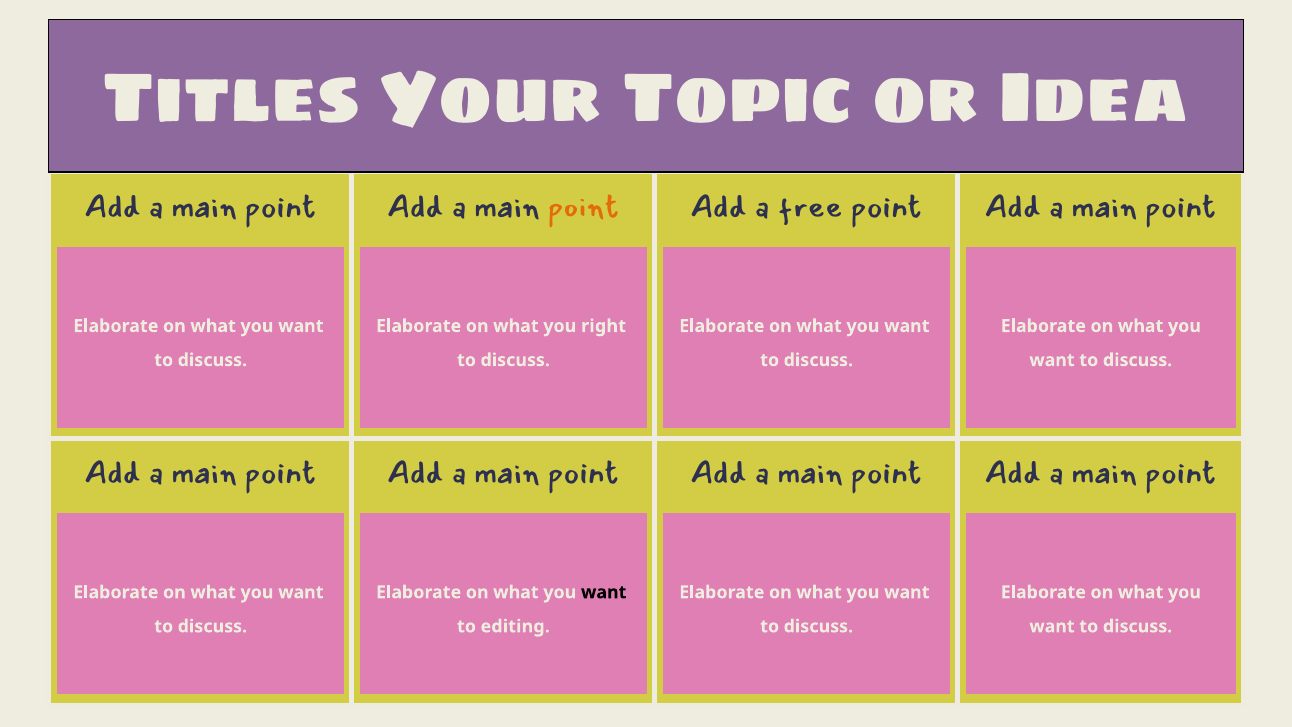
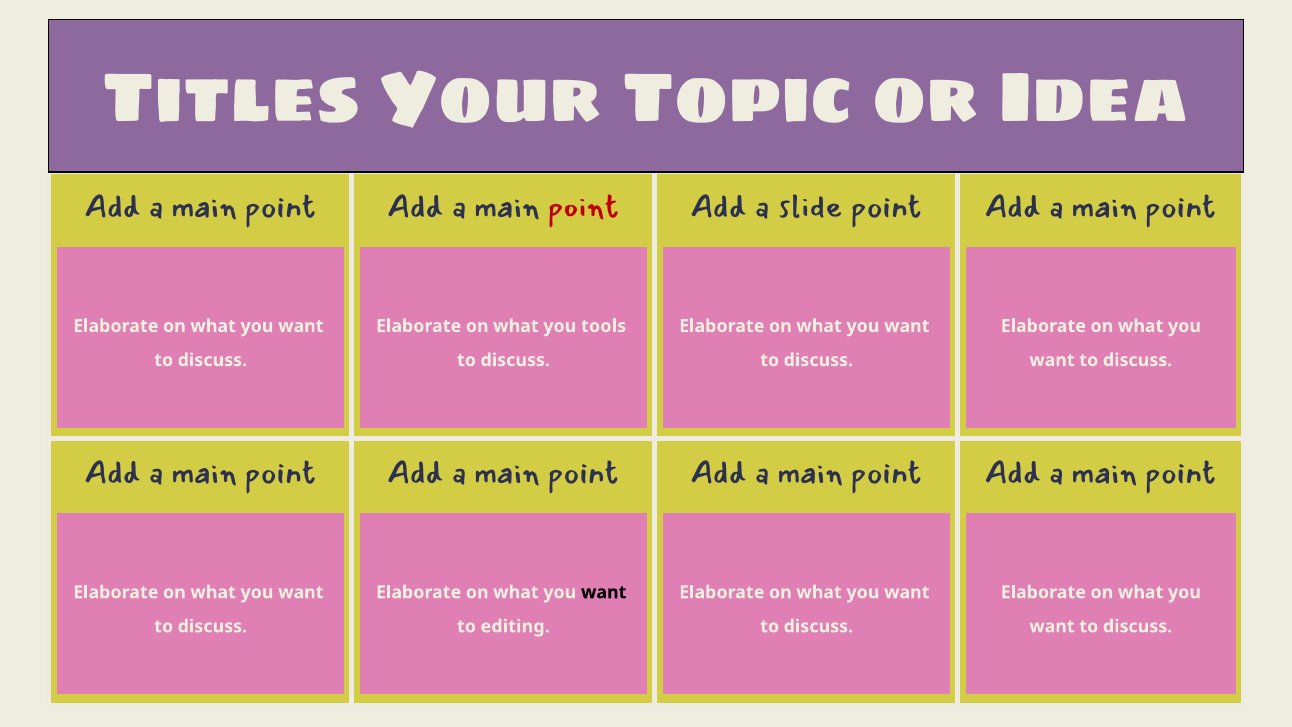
point colour: orange -> red (584, 207)
free: free -> slide (810, 207)
right: right -> tools (604, 326)
